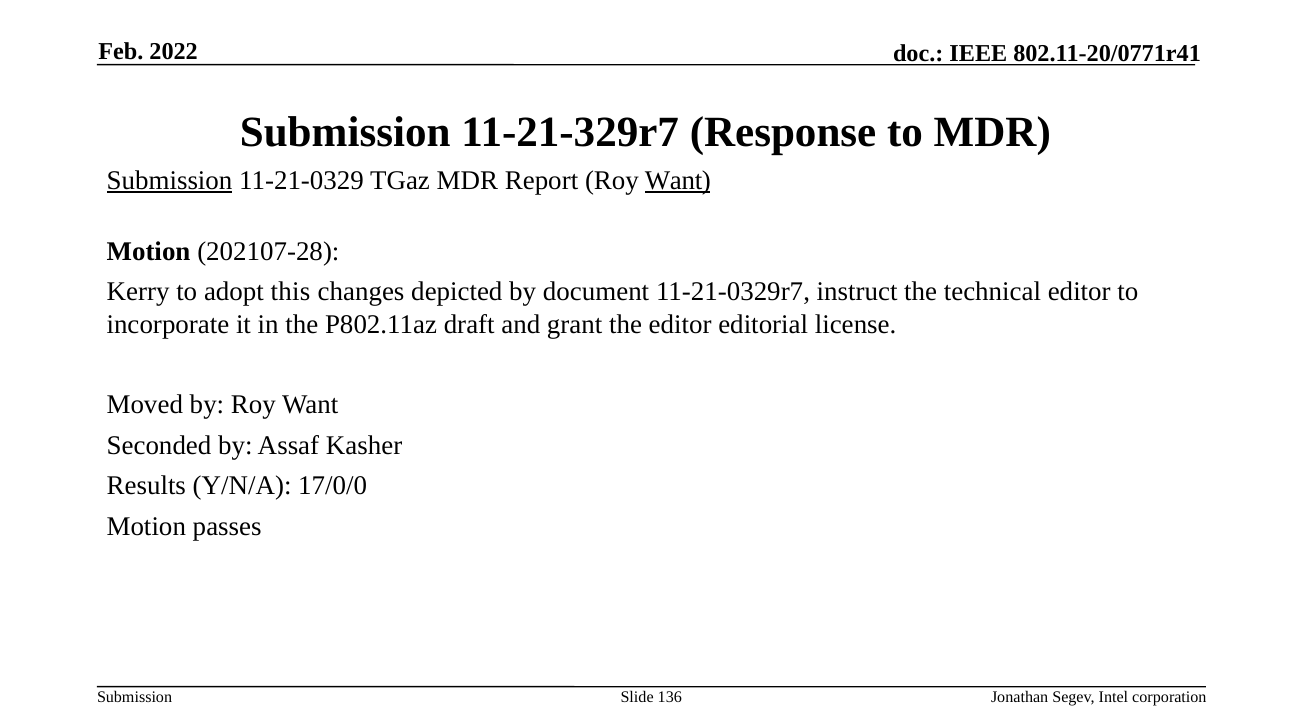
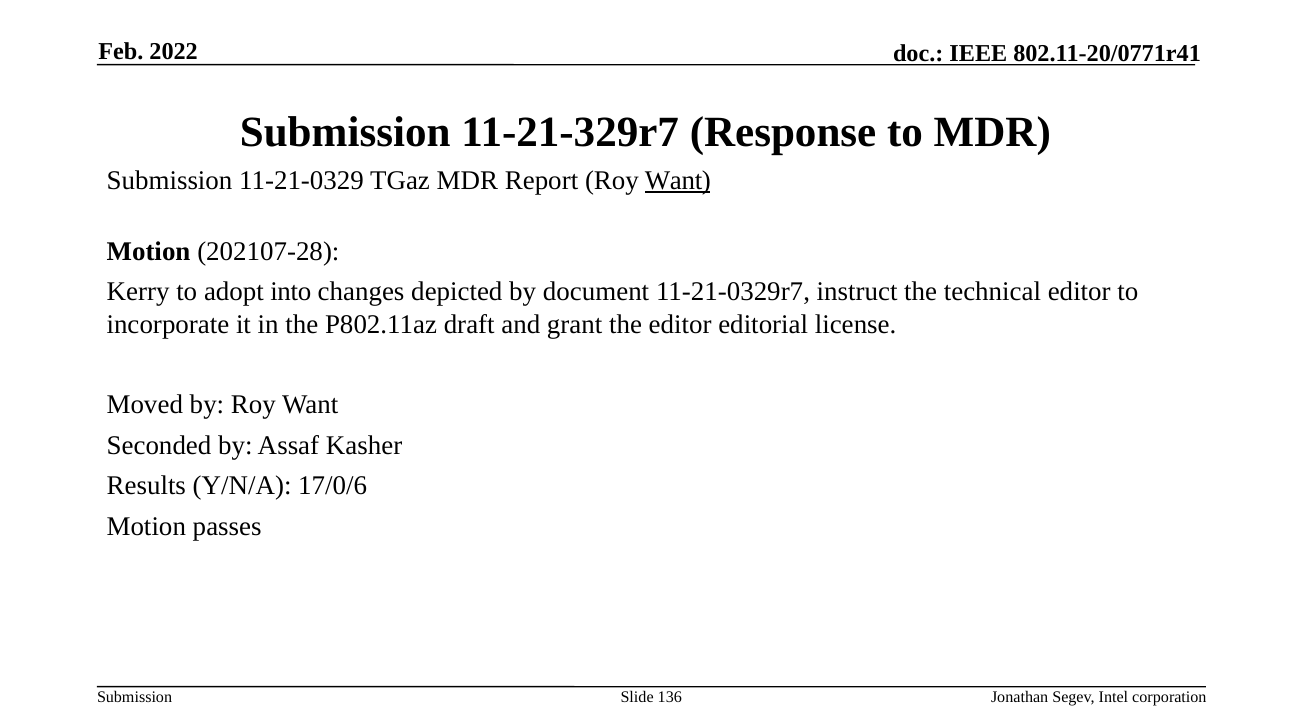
Submission underline: present -> none (170, 180)
this: this -> into (291, 292)
17/0/0: 17/0/0 -> 17/0/6 (333, 486)
